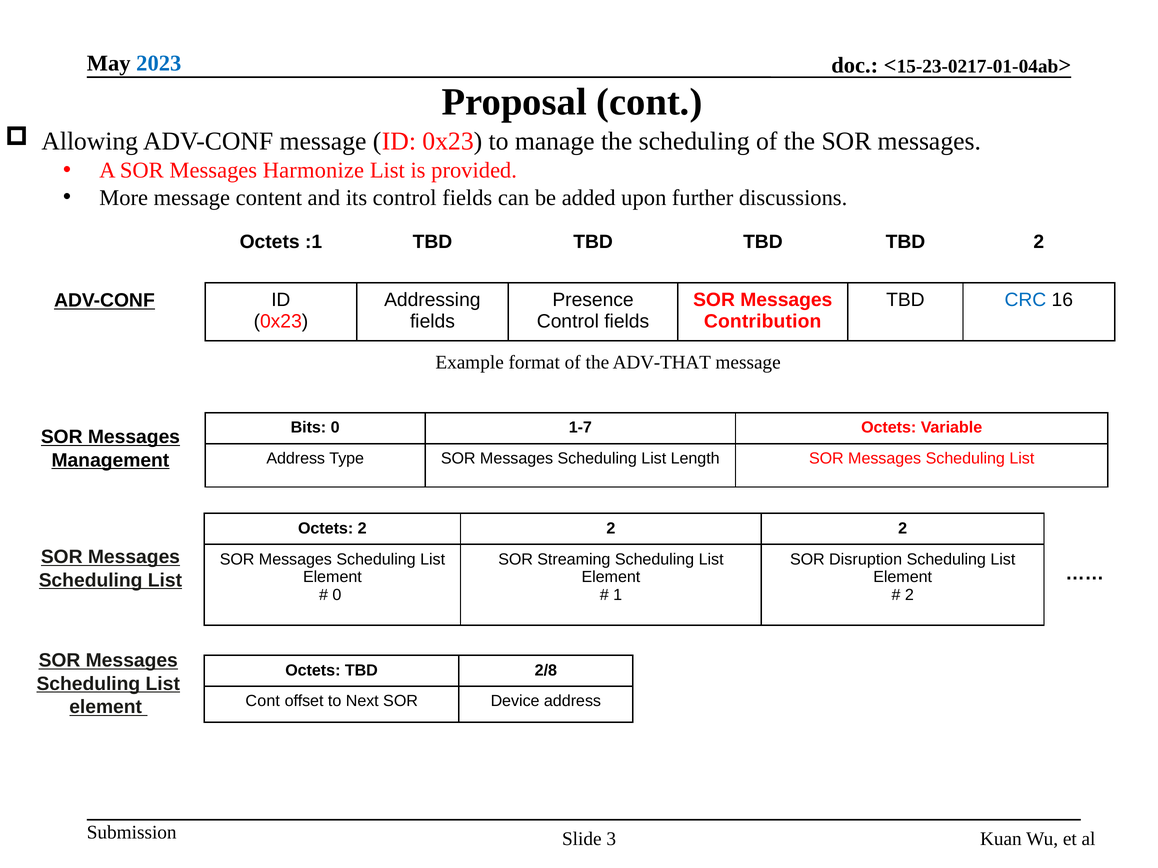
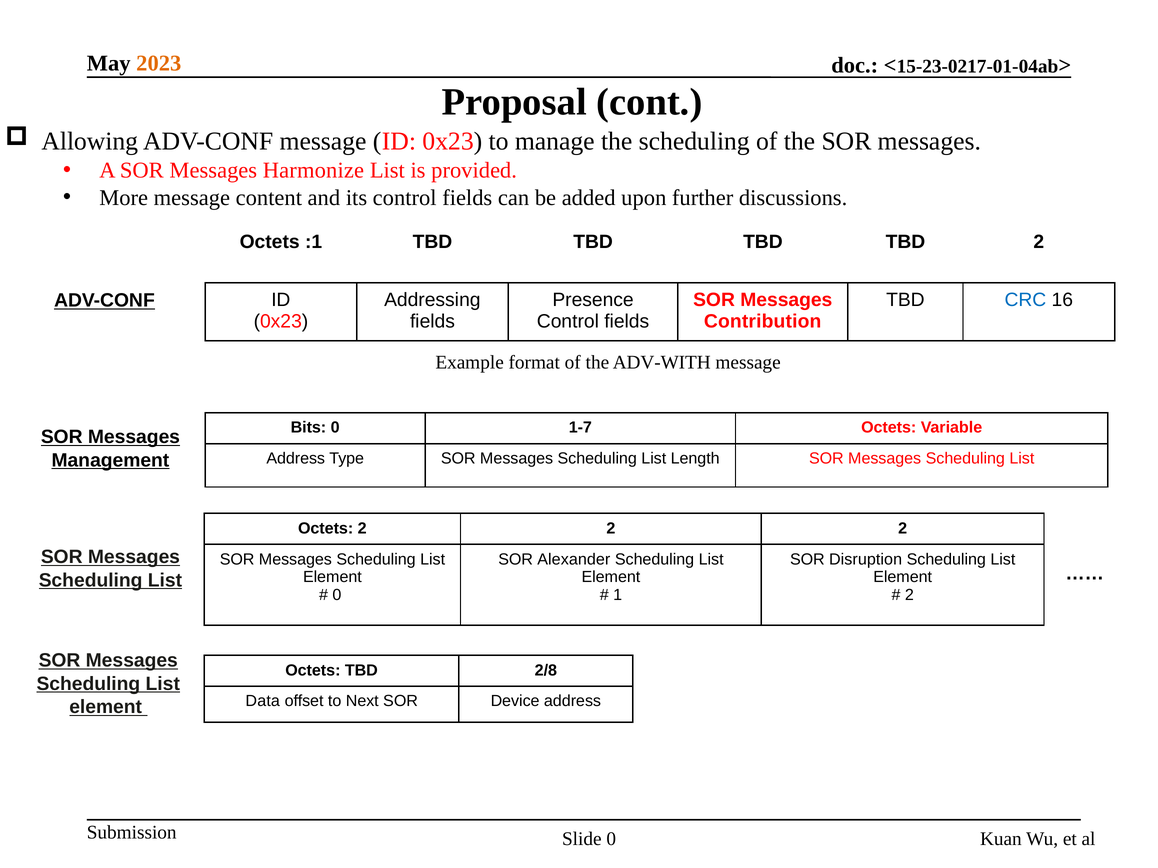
2023 colour: blue -> orange (159, 63)
ADV-THAT: ADV-THAT -> ADV-WITH (662, 362)
Streaming: Streaming -> Alexander (574, 560)
Cont: Cont -> Data (263, 702)
Slide 3: 3 -> 0 (611, 839)
